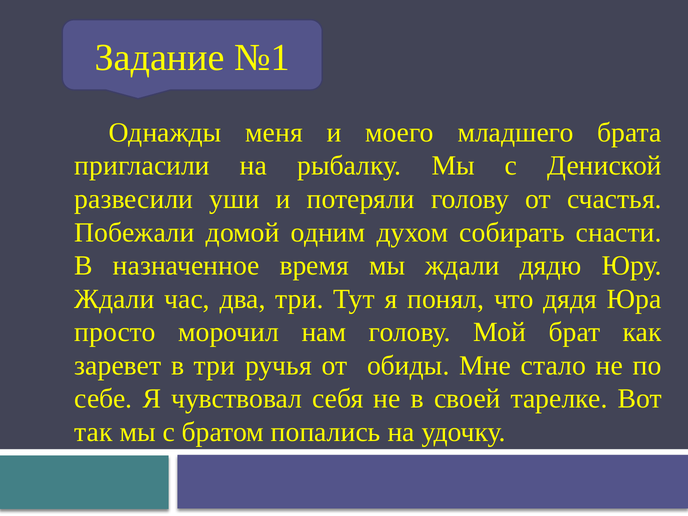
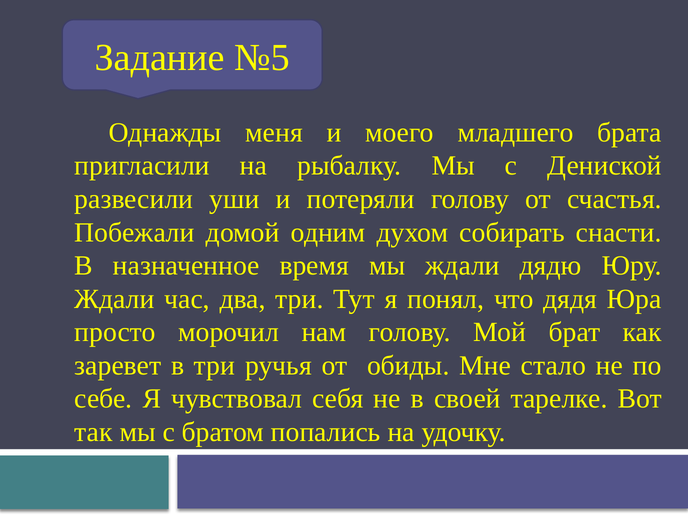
№1: №1 -> №5 (262, 57)
